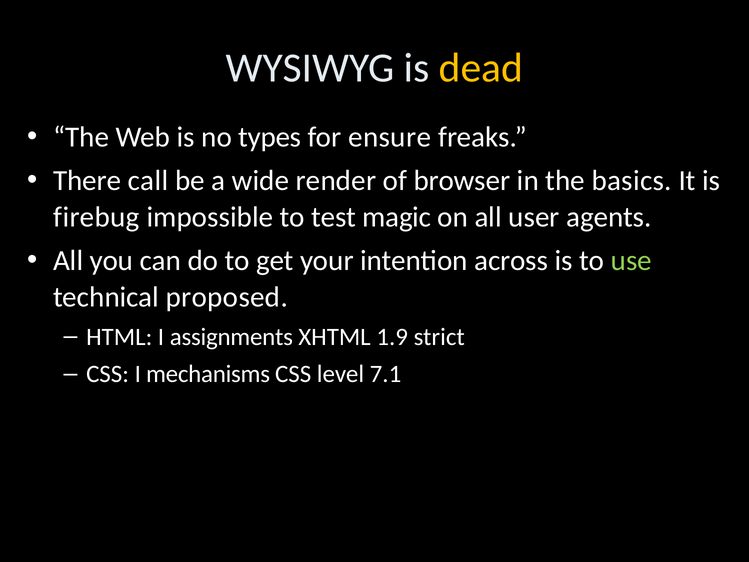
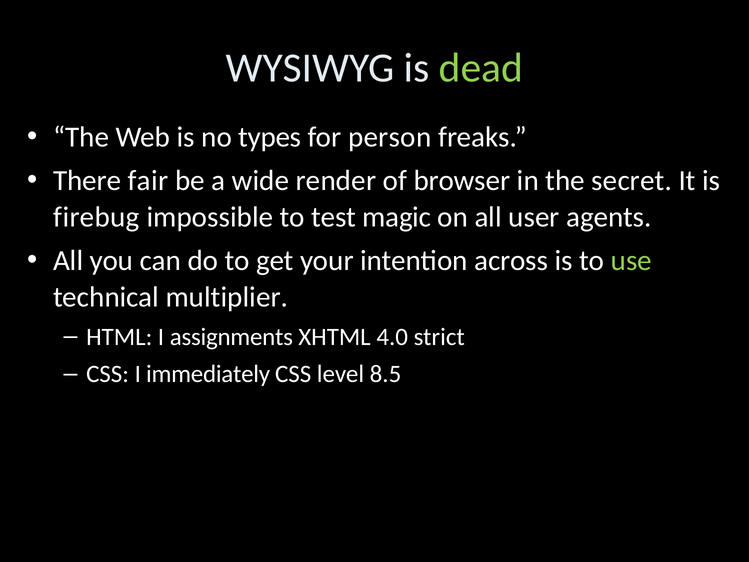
dead colour: yellow -> light green (481, 68)
ensure: ensure -> person (390, 137)
call: call -> fair (148, 181)
basics: basics -> secret (632, 181)
proposed: proposed -> multiplier (227, 297)
1.9: 1.9 -> 4.0 (392, 337)
mechanisms: mechanisms -> immediately (208, 374)
7.1: 7.1 -> 8.5 (386, 374)
